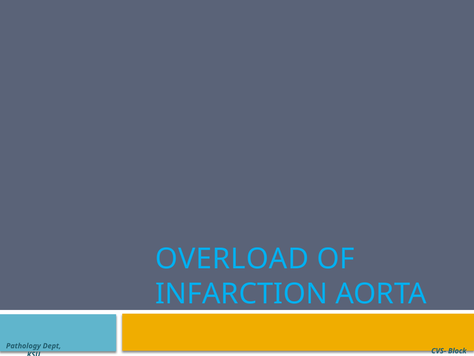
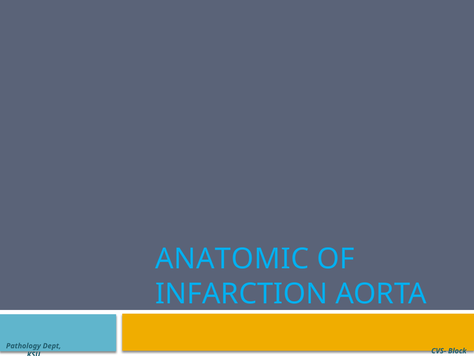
OVERLOAD: OVERLOAD -> ANATOMIC (232, 259)
